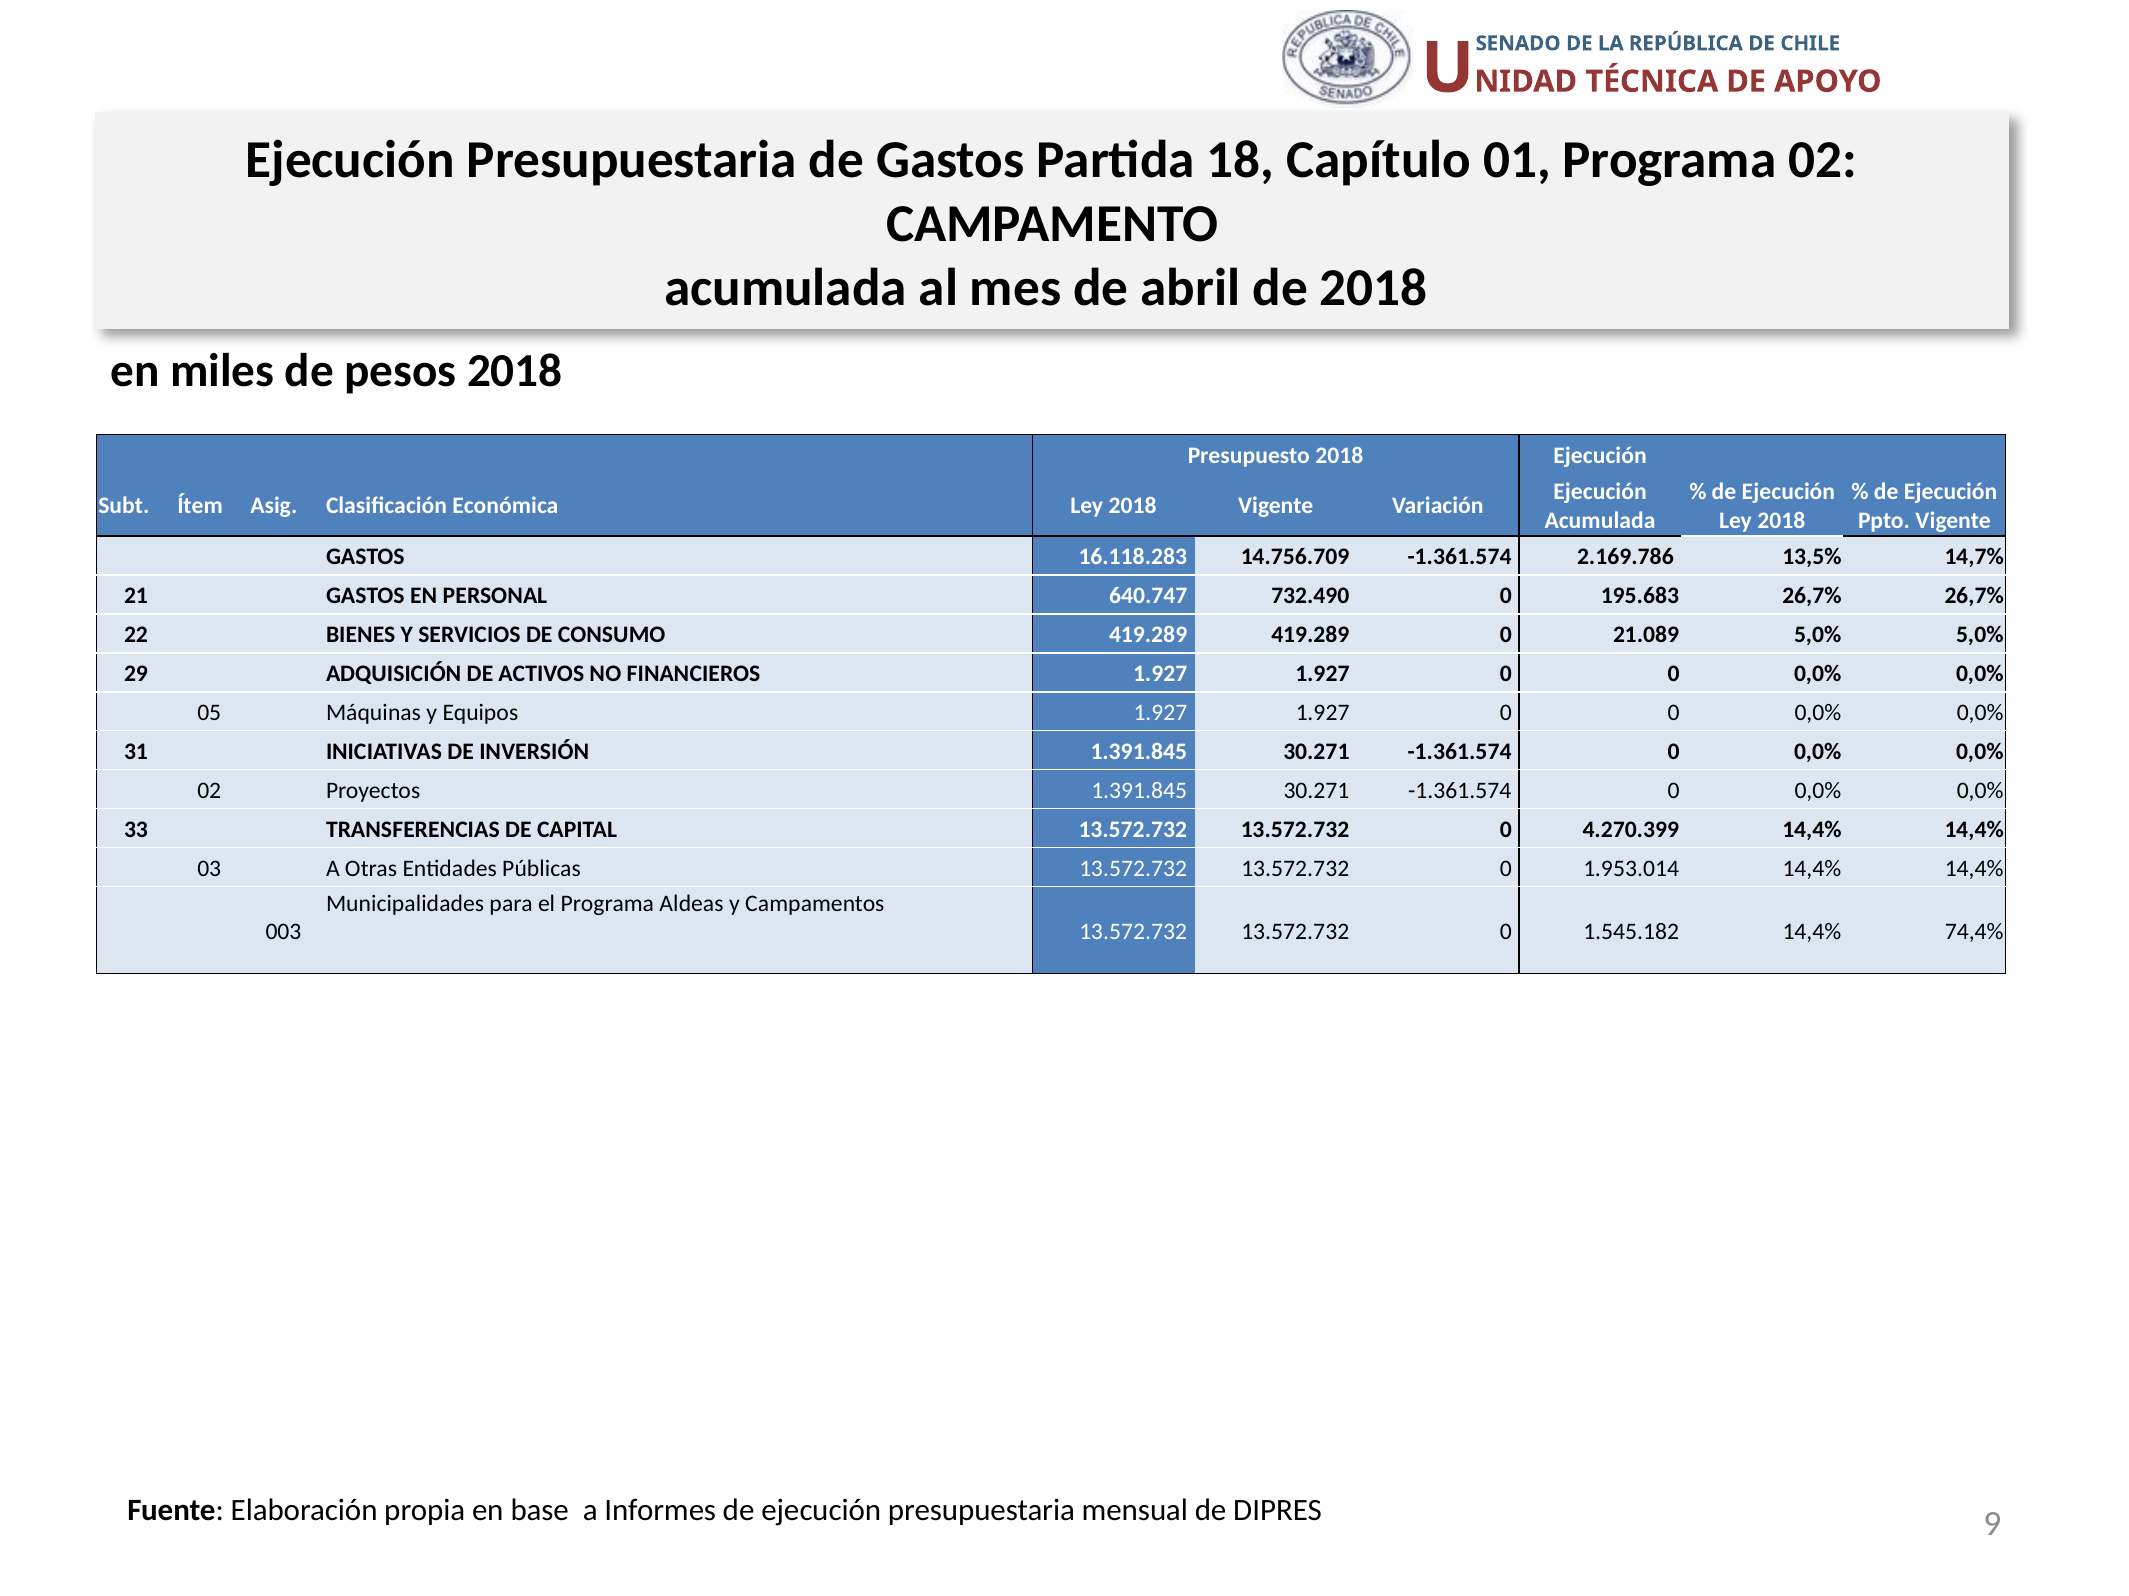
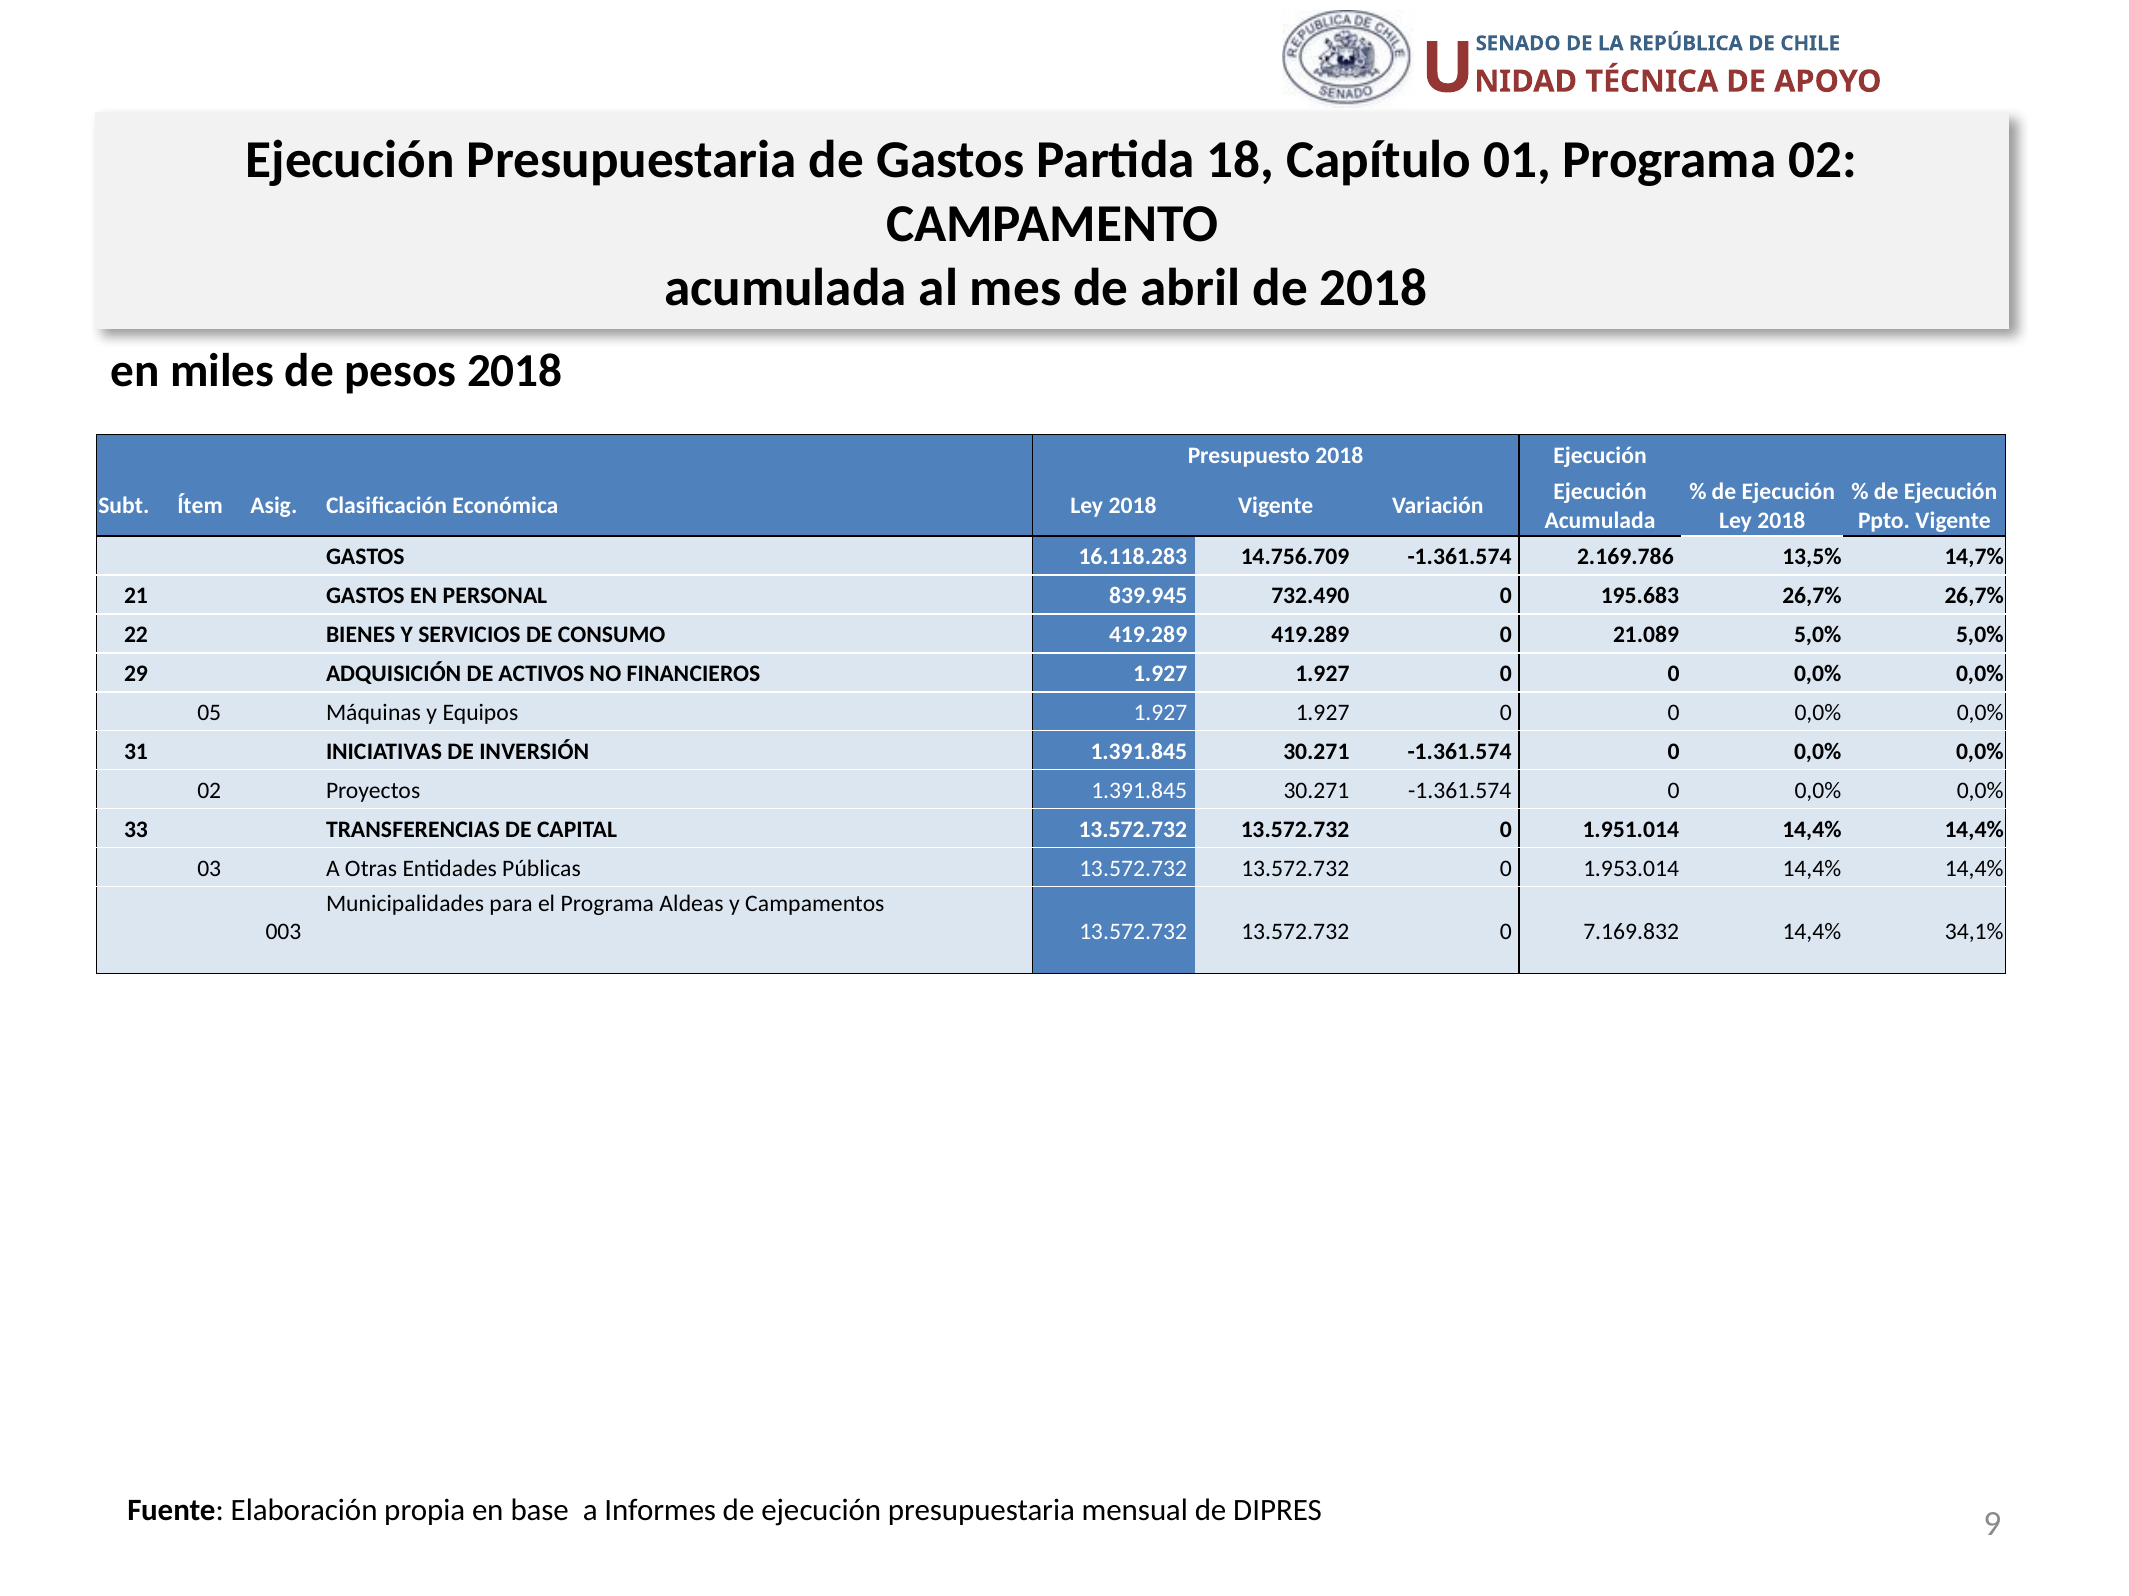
640.747: 640.747 -> 839.945 (1148, 596)
4.270.399: 4.270.399 -> 1.951.014 (1631, 830)
1.545.182: 1.545.182 -> 7.169.832 (1631, 932)
74,4%: 74,4% -> 34,1% (1974, 932)
